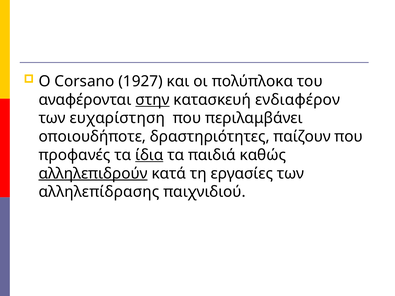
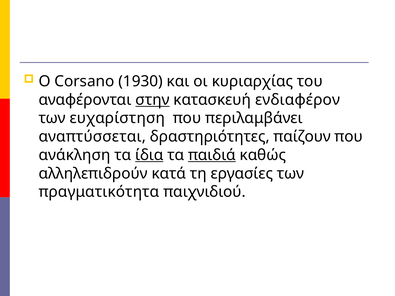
1927: 1927 -> 1930 (141, 81)
πολύπλοκα: πολύπλοκα -> κυριαρχίας (252, 81)
οποιουδήποτε: οποιουδήποτε -> αναπτύσσεται (92, 137)
προφανές: προφανές -> ανάκληση (74, 155)
παιδιά underline: none -> present (212, 155)
αλληλεπιδρούν underline: present -> none (93, 174)
αλληλεπίδρασης: αλληλεπίδρασης -> πραγματικότητα (99, 192)
